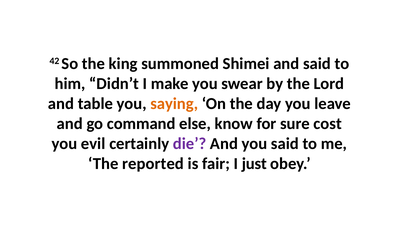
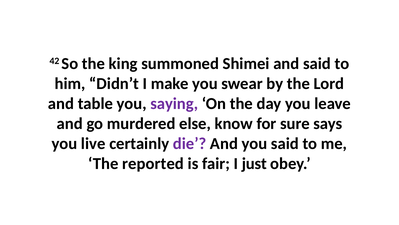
saying colour: orange -> purple (174, 103)
command: command -> murdered (141, 123)
cost: cost -> says (328, 123)
evil: evil -> live (93, 143)
